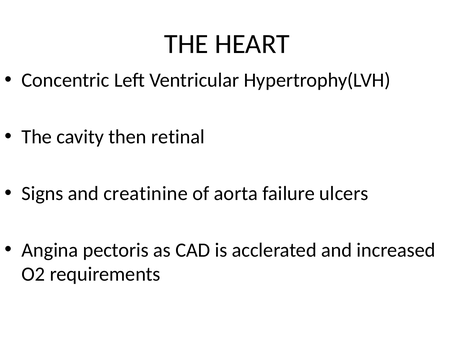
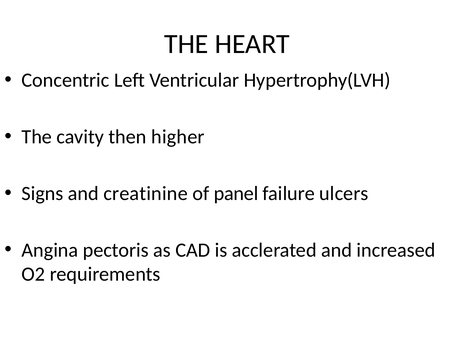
retinal: retinal -> higher (178, 137)
aorta: aorta -> panel (236, 193)
